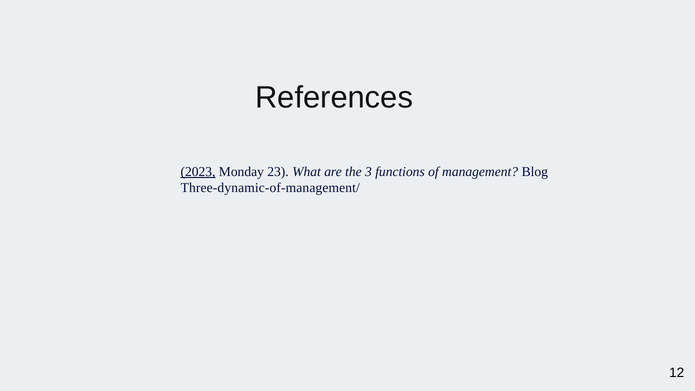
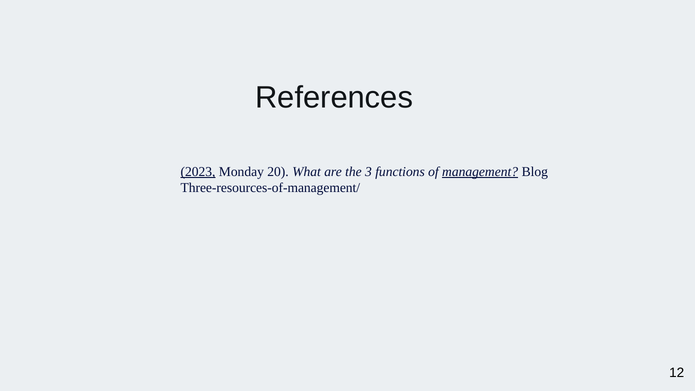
23: 23 -> 20 (278, 172)
management underline: none -> present (480, 172)
Three-dynamic-of-management/: Three-dynamic-of-management/ -> Three-resources-of-management/ (270, 188)
